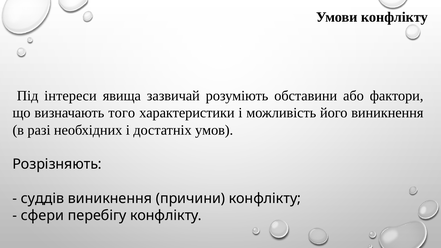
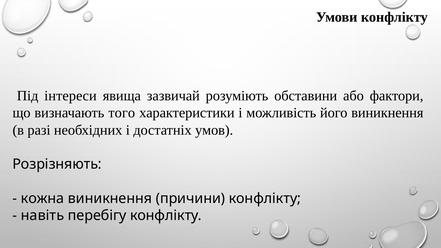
суддів: суддів -> кожна (43, 198)
сфери: сфери -> навіть (42, 215)
